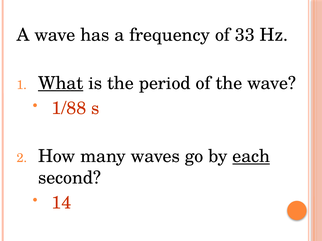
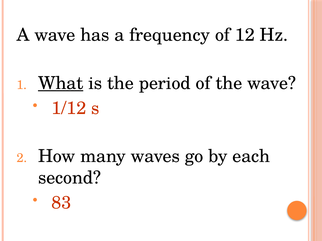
33: 33 -> 12 (245, 35)
1/88: 1/88 -> 1/12 (69, 108)
each underline: present -> none (251, 157)
14: 14 -> 83 (61, 203)
